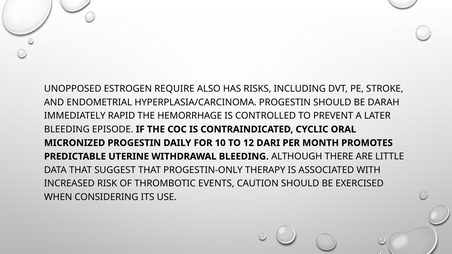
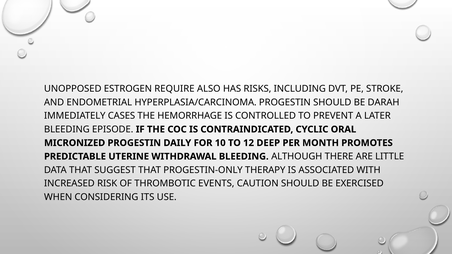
RAPID: RAPID -> CASES (121, 116)
DARI: DARI -> DEEP (268, 143)
